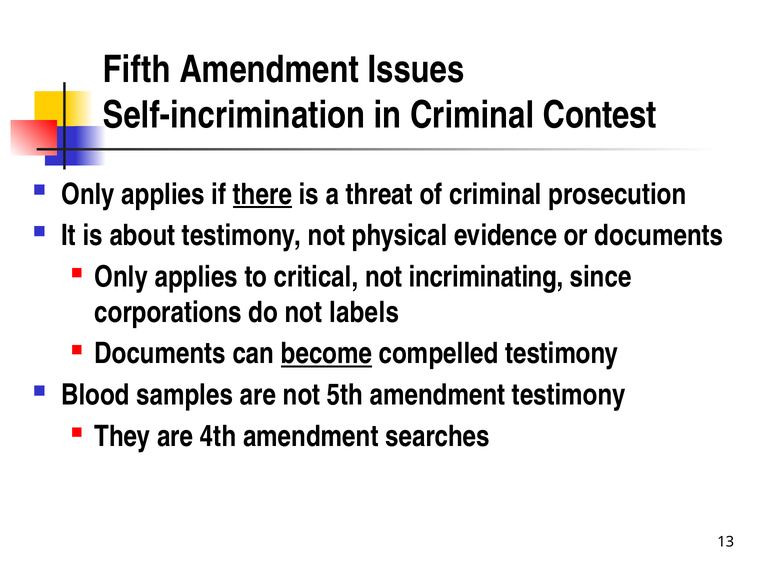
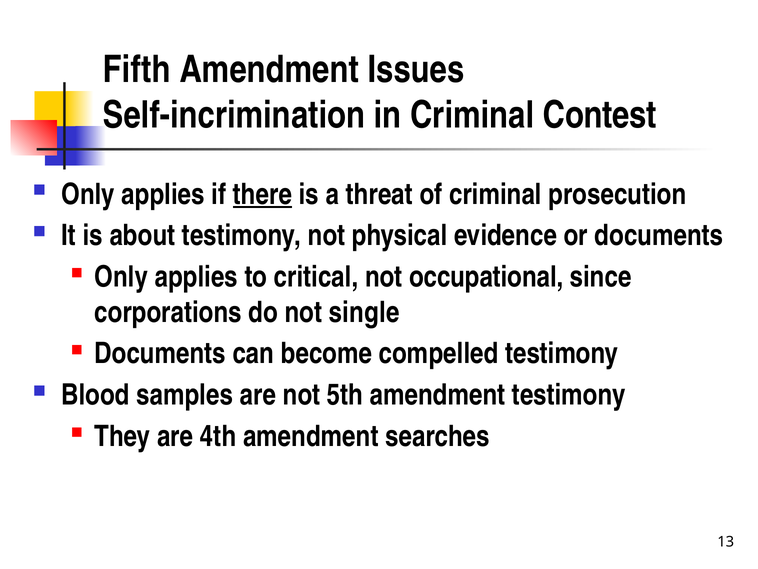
incriminating: incriminating -> occupational (486, 277)
labels: labels -> single (364, 312)
become underline: present -> none (326, 353)
